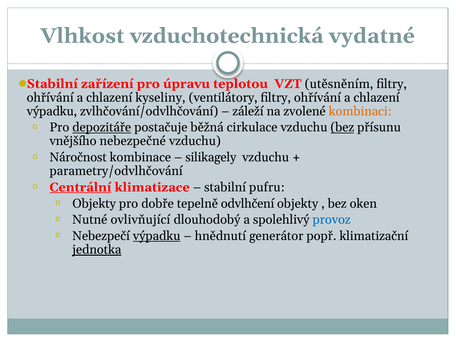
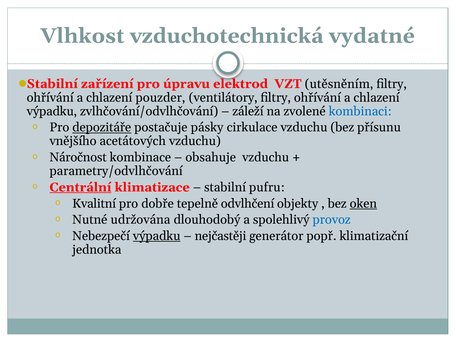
teplotou: teplotou -> elektrod (241, 84)
kyseliny: kyseliny -> pouzder (160, 98)
kombinaci colour: orange -> blue (360, 111)
běžná: běžná -> pásky (207, 127)
bez underline: present -> none (342, 127)
nebezpečné: nebezpečné -> acetátových (133, 141)
silikagely: silikagely -> obsahuje (211, 157)
Objekty: Objekty -> Kvalitní (94, 204)
oken underline: none -> present (363, 204)
ovlivňující: ovlivňující -> udržována (140, 220)
hnědnutí: hnědnutí -> nejčastěji (221, 236)
jednotka underline: present -> none (97, 250)
